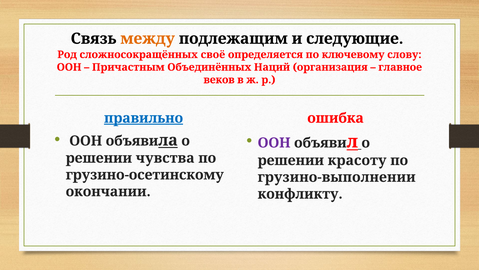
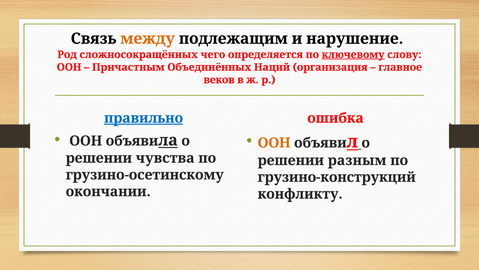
следующие: следующие -> нарушение (355, 39)
своё: своё -> чего (213, 54)
ключевому underline: none -> present (353, 54)
ООН colour: purple -> orange (274, 143)
красоту: красоту -> разным (357, 160)
грузино-выполнении: грузино-выполнении -> грузино-конструкций (337, 177)
